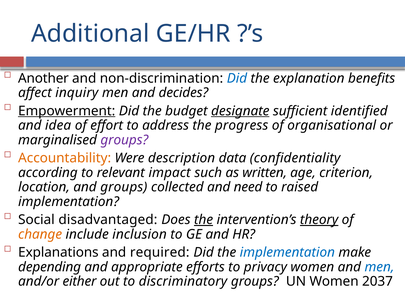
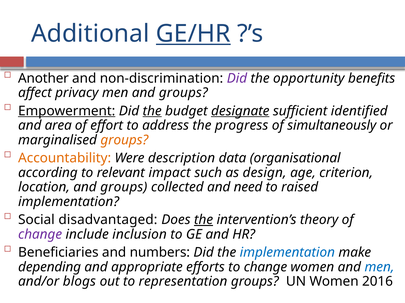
GE/HR underline: none -> present (193, 34)
Did colour: blue -> purple (237, 79)
explanation: explanation -> opportunity (309, 79)
inquiry: inquiry -> privacy (77, 93)
men and decides: decides -> groups (183, 93)
the underline: none -> present (152, 111)
idea: idea -> area (58, 126)
organisational: organisational -> simultaneously (332, 126)
groups colour: purple -> orange (124, 140)
confidentiality: confidentiality -> organisational (295, 158)
written: written -> design (265, 173)
theory underline: present -> none (319, 220)
change colour: orange -> purple (40, 235)
Explanations: Explanations -> Beneficiaries (58, 253)
required: required -> numbers (160, 253)
to privacy: privacy -> change (265, 268)
either: either -> blogs (79, 282)
discriminatory: discriminatory -> representation (183, 282)
2037: 2037 -> 2016 (377, 282)
